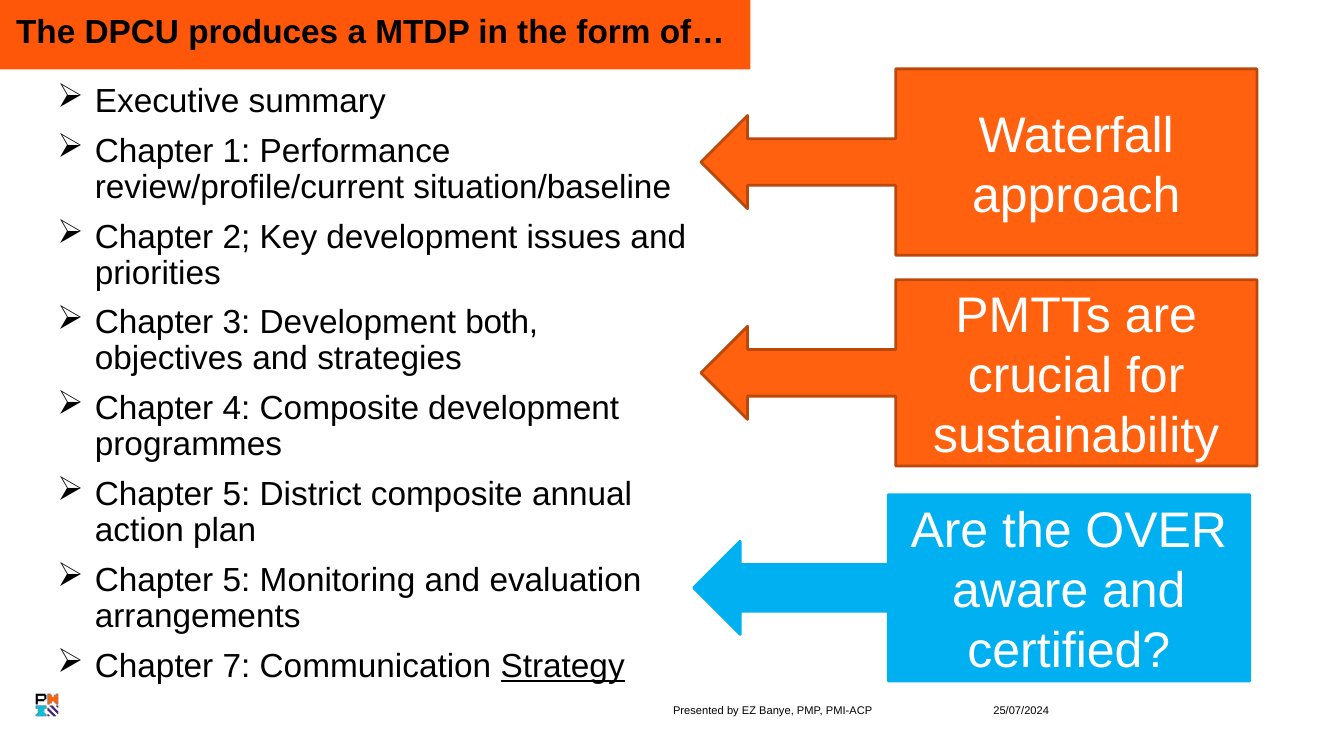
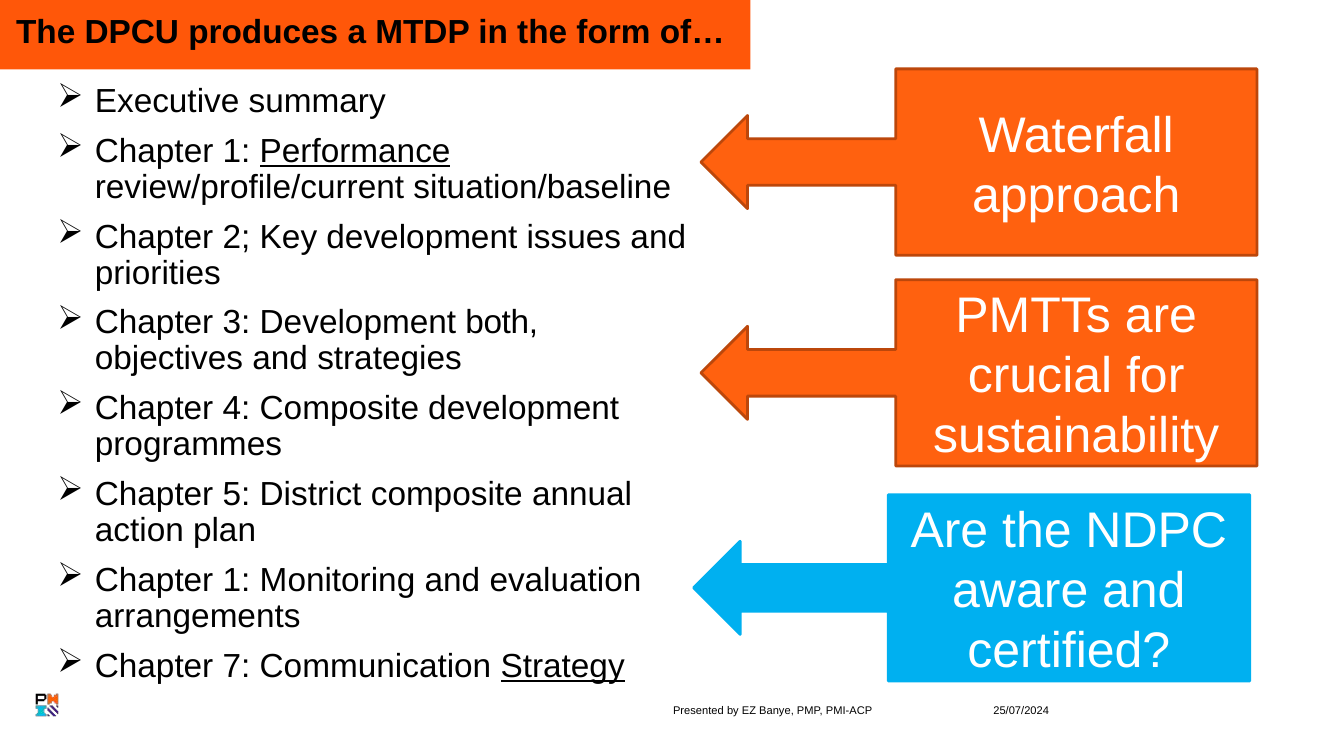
Performance underline: none -> present (355, 151)
OVER: OVER -> NDPC (1156, 532)
5: 5 -> 1 (237, 581)
